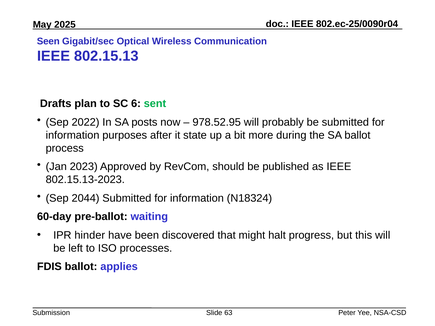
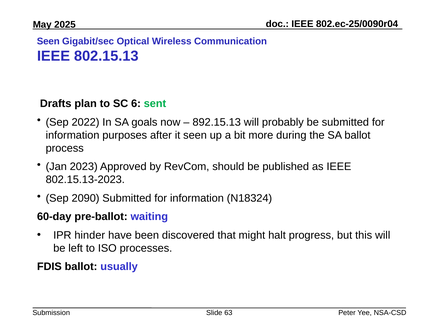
posts: posts -> goals (144, 122)
978.52.95: 978.52.95 -> 892.15.13 (217, 122)
it state: state -> seen (195, 135)
2044: 2044 -> 2090 (86, 198)
applies: applies -> usually (119, 267)
